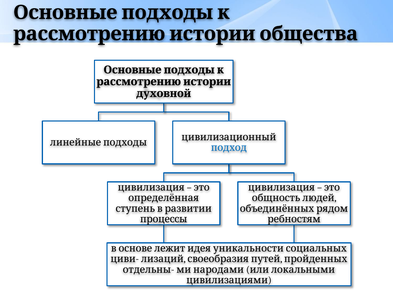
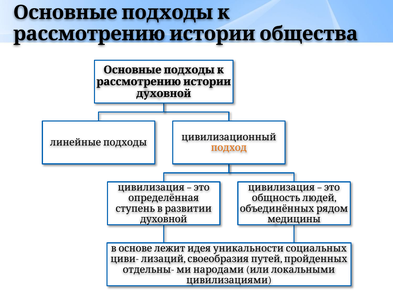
подход colour: blue -> orange (229, 148)
процессы: процессы -> духовной (164, 219)
ребностям: ребностям -> медицины (294, 219)
